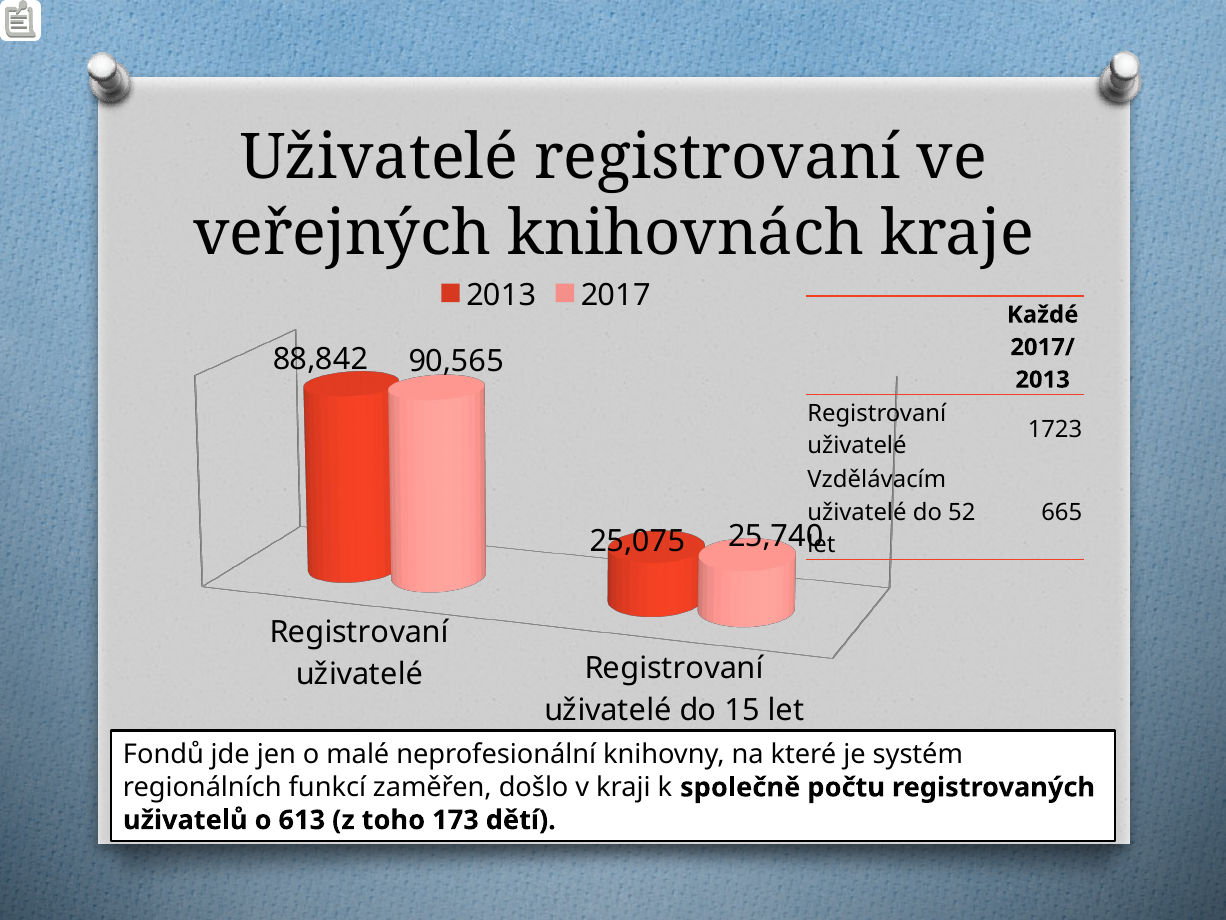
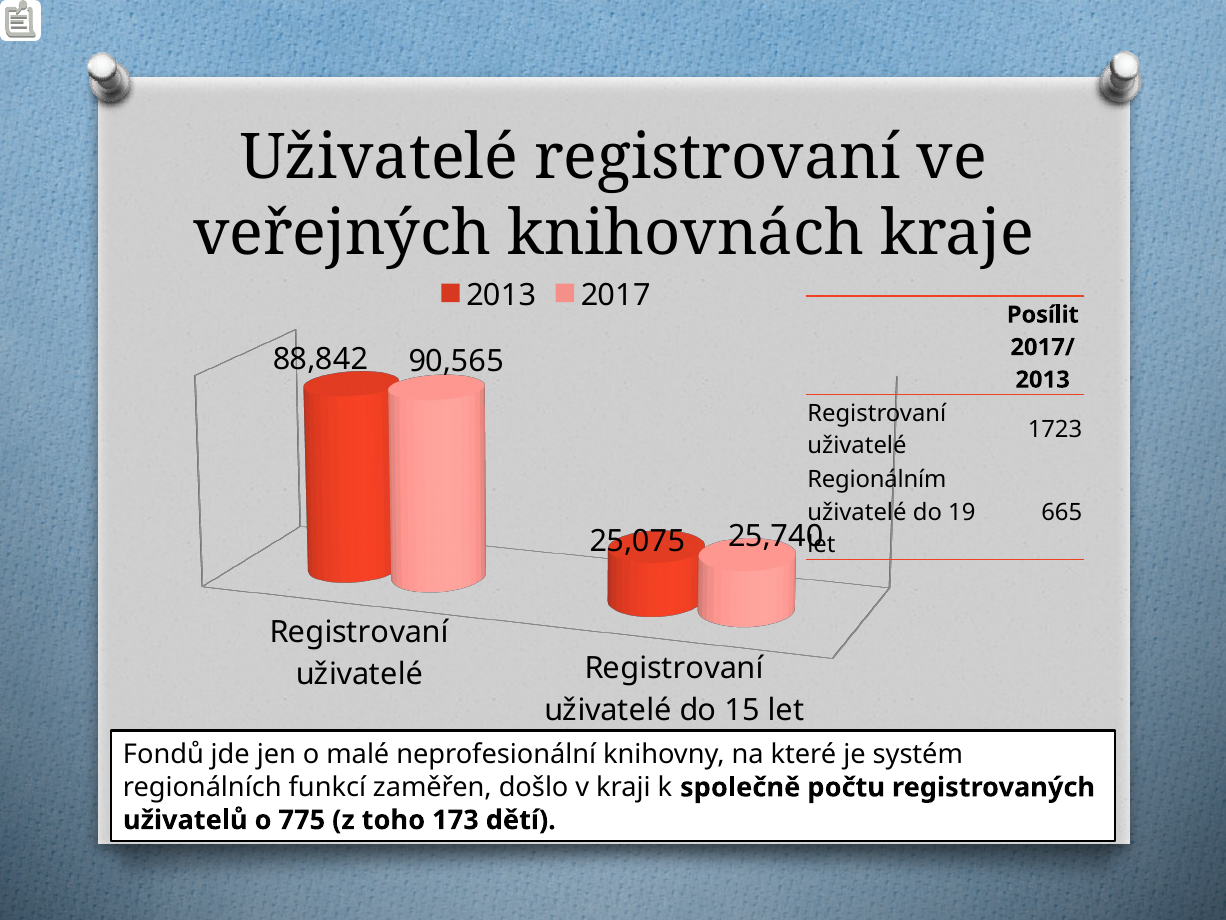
Každé: Každé -> Posílit (1043, 315)
Vzdělávacím: Vzdělávacím -> Regionálním (877, 480)
52: 52 -> 19 (962, 512)
613: 613 -> 775 (302, 820)
